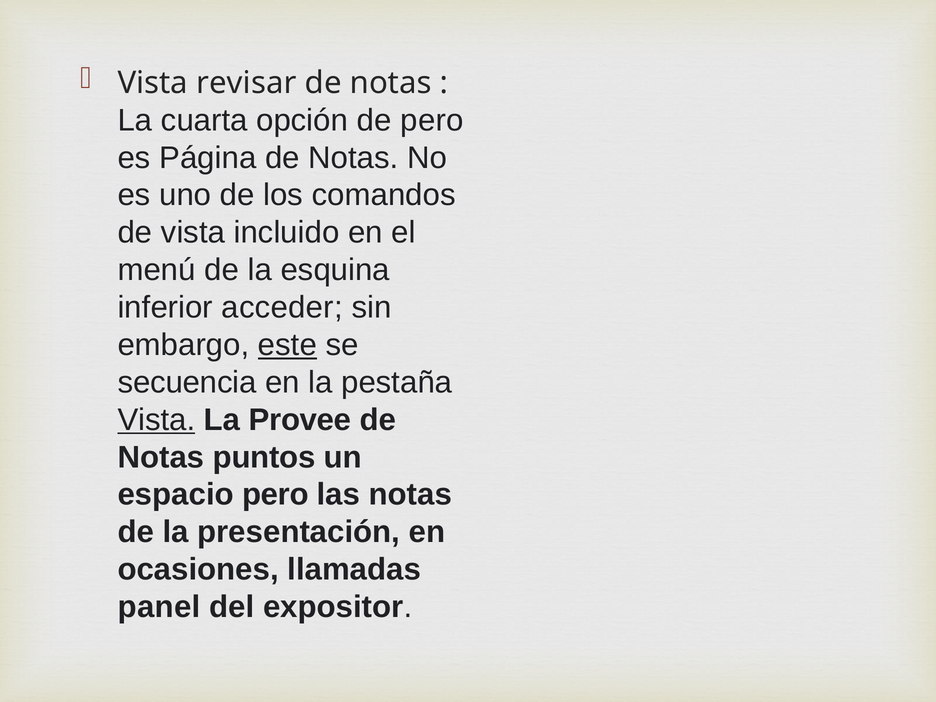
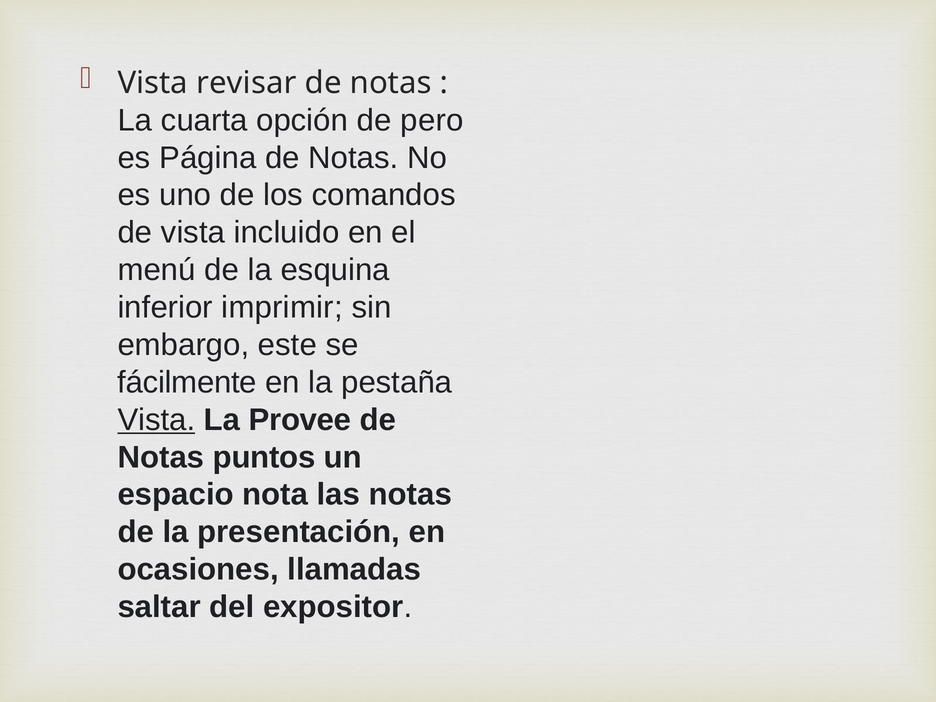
acceder: acceder -> imprimir (282, 307)
este underline: present -> none (287, 345)
secuencia: secuencia -> fácilmente (187, 382)
espacio pero: pero -> nota (275, 495)
panel: panel -> saltar (159, 607)
